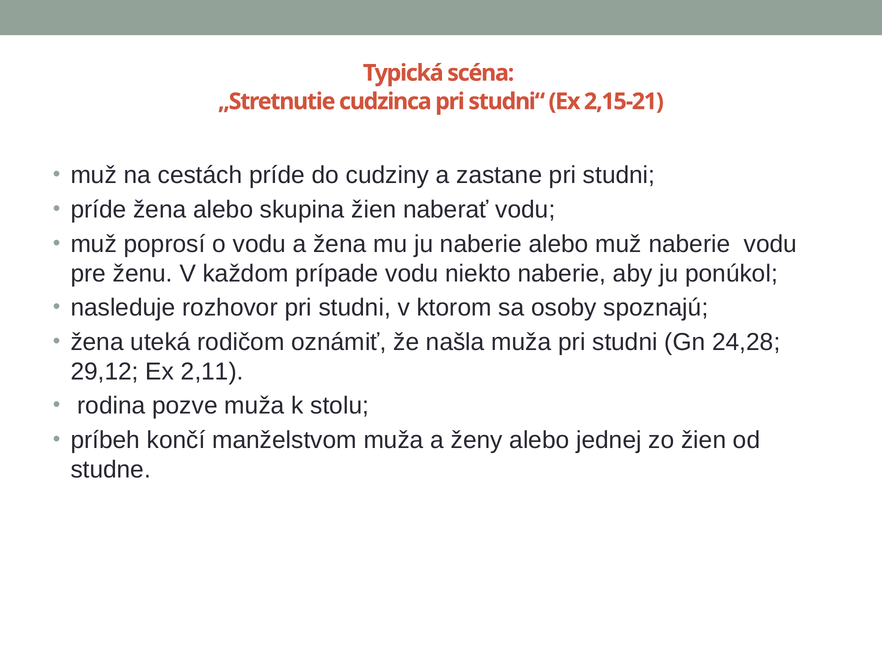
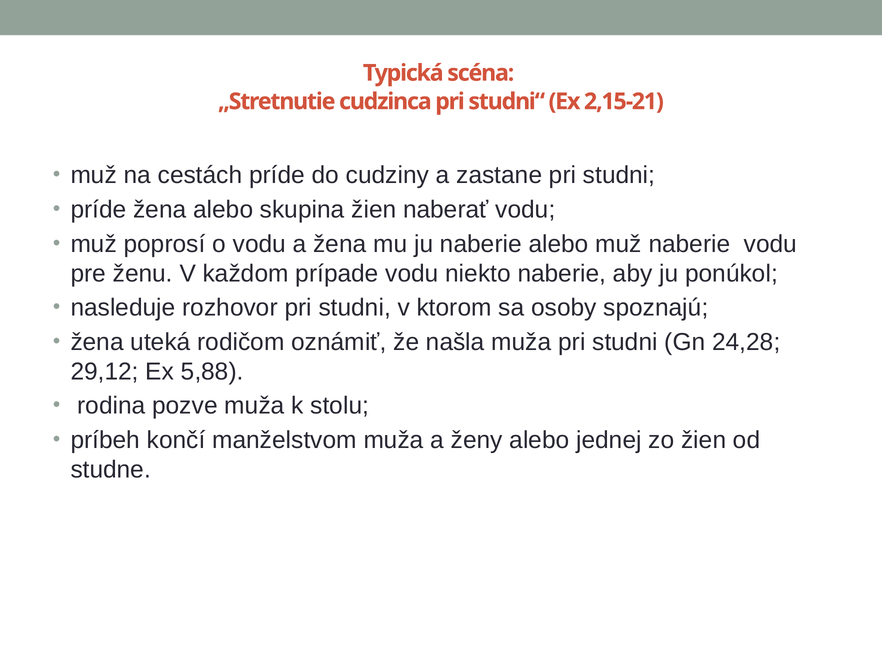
2,11: 2,11 -> 5,88 (212, 371)
